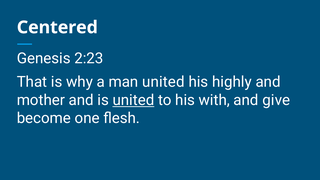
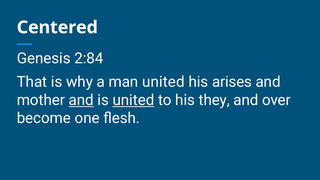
2:23: 2:23 -> 2:84 (89, 59)
highly: highly -> arises (232, 82)
and underline: none -> present (81, 100)
with: with -> they (214, 100)
give: give -> over (276, 100)
